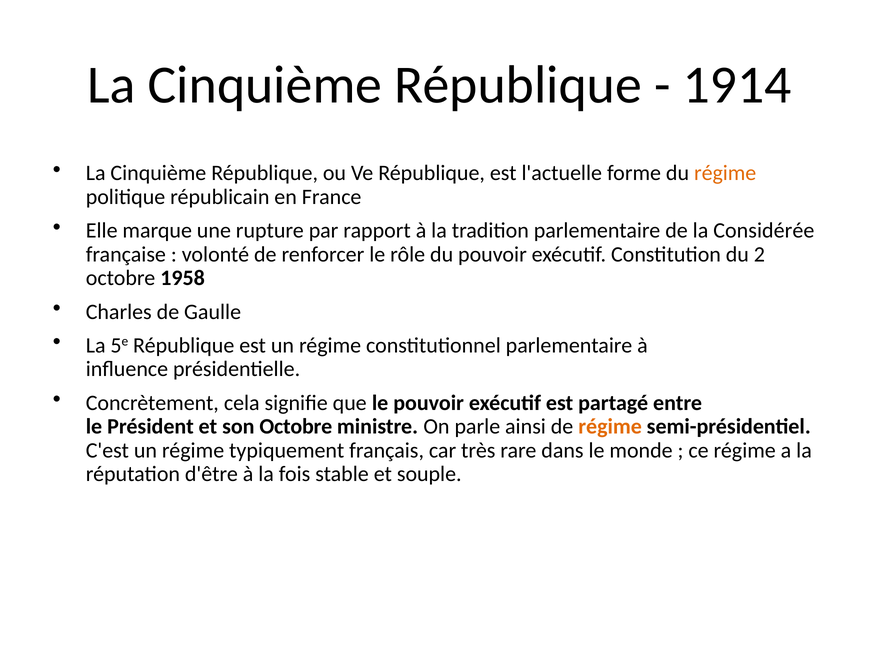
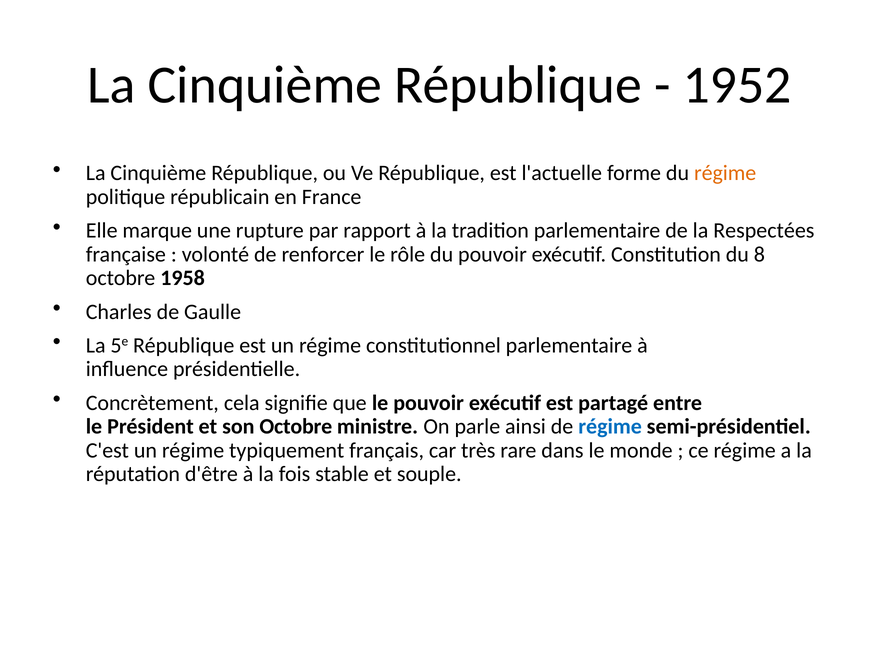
1914: 1914 -> 1952 (737, 85)
Considérée: Considérée -> Respectées (764, 231)
2: 2 -> 8 (759, 254)
régime colour: orange -> blue (610, 427)
